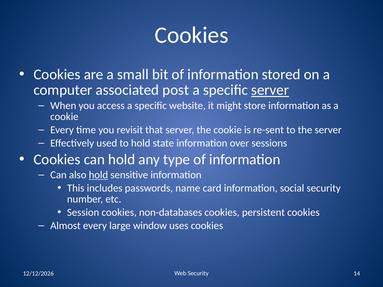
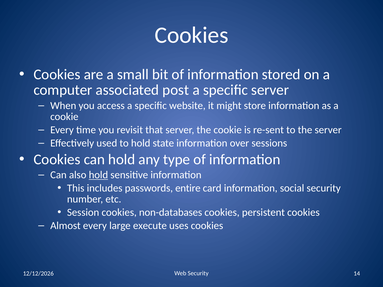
server underline: present -> none (270, 90)
name: name -> entire (188, 188)
window: window -> execute (150, 226)
